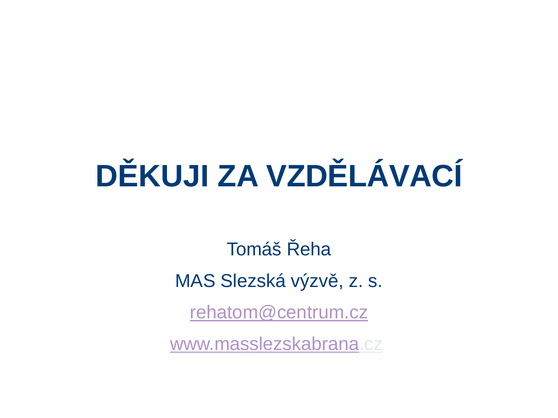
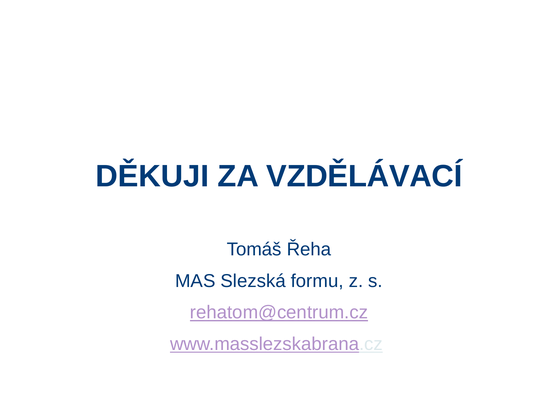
výzvě: výzvě -> formu (317, 281)
